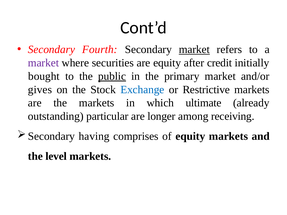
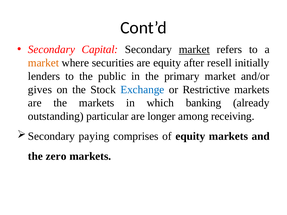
Fourth: Fourth -> Capital (100, 50)
market colour: purple -> orange (43, 63)
credit: credit -> resell (219, 63)
bought: bought -> lenders (44, 76)
public underline: present -> none (112, 76)
ultimate: ultimate -> banking (204, 103)
having: having -> paying (94, 136)
level: level -> zero (56, 156)
